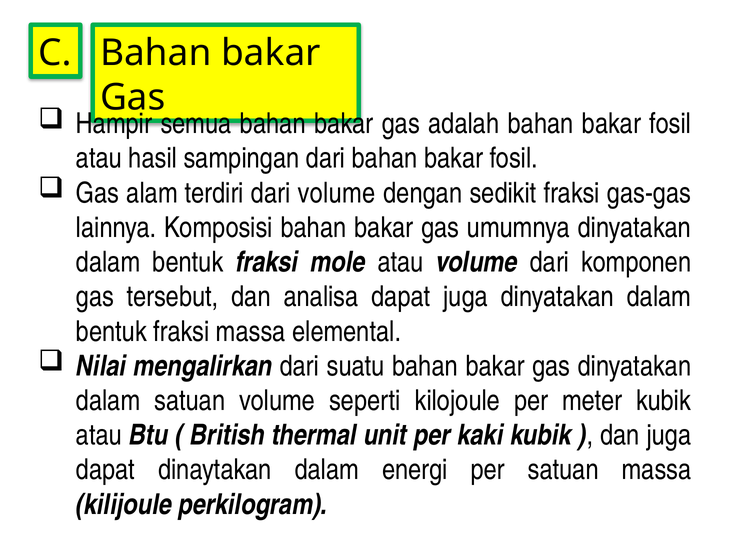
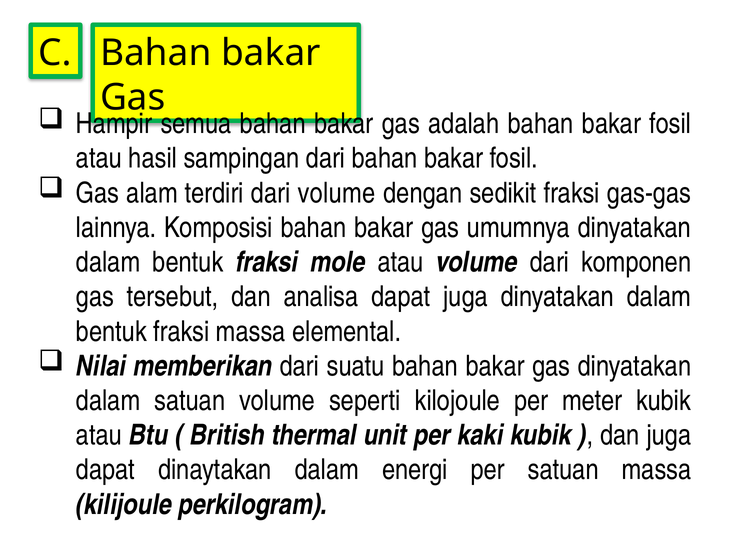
mengalirkan: mengalirkan -> memberikan (203, 366)
